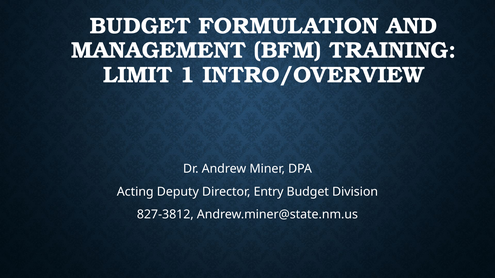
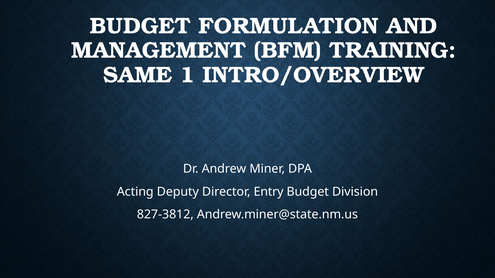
LIMIT: LIMIT -> SAME (138, 75)
